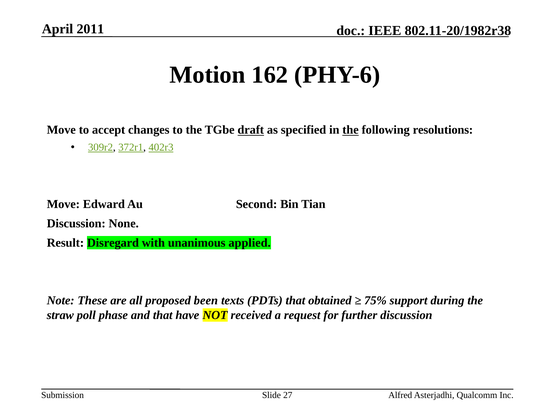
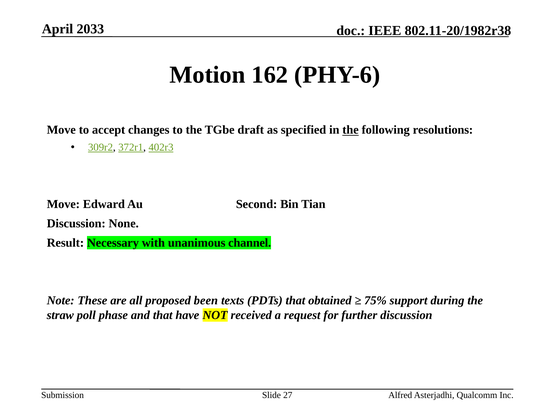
2011: 2011 -> 2033 (90, 29)
draft underline: present -> none (251, 130)
Disregard: Disregard -> Necessary (113, 243)
applied: applied -> channel (250, 243)
